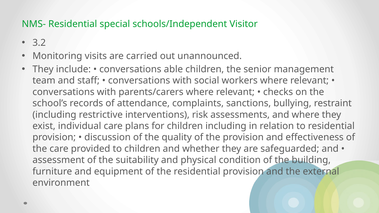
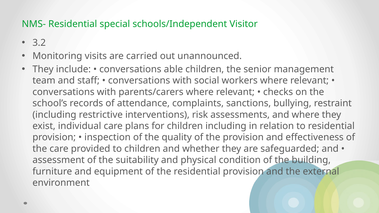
discussion: discussion -> inspection (108, 137)
